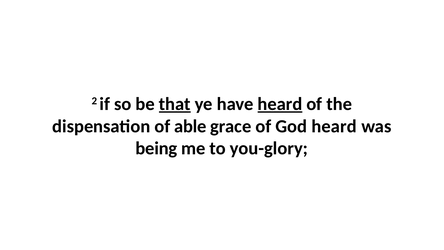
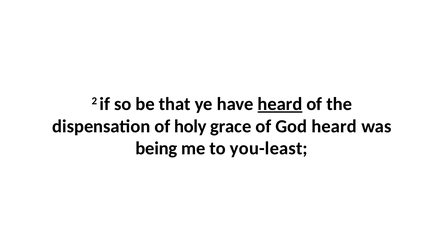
that underline: present -> none (175, 104)
able: able -> holy (190, 126)
you-glory: you-glory -> you-least (269, 148)
